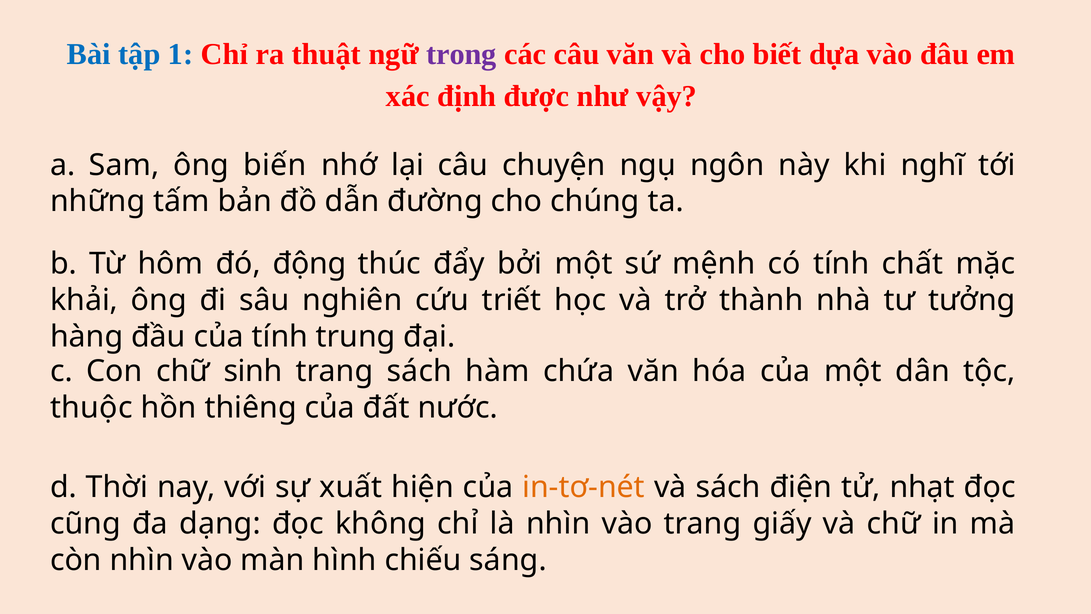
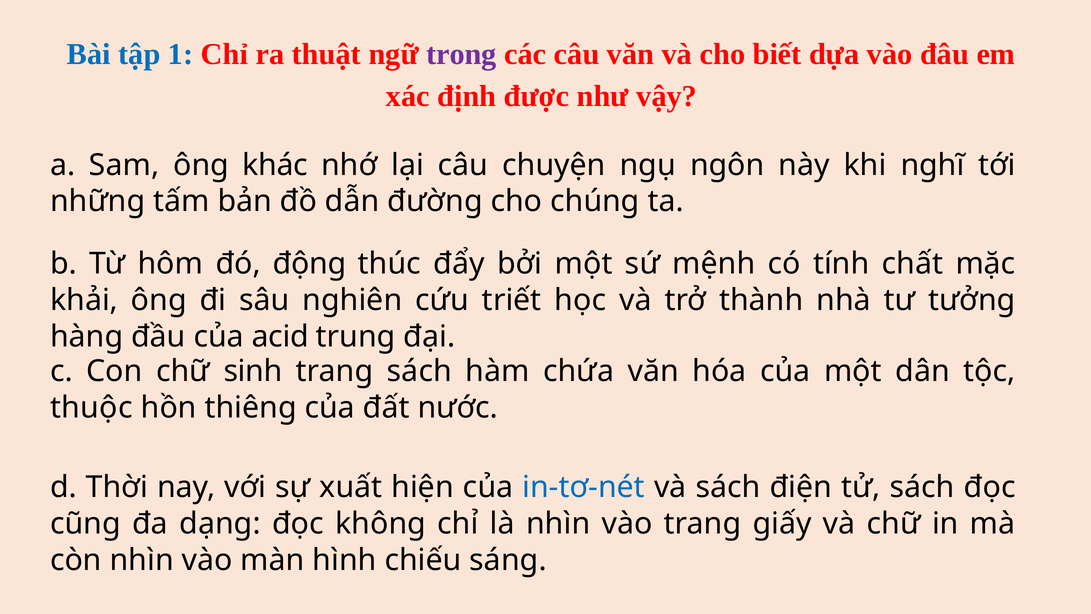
biến: biến -> khác (275, 165)
của tính: tính -> acid (280, 337)
in-tơ-nét colour: orange -> blue (584, 487)
tử nhạt: nhạt -> sách (922, 487)
